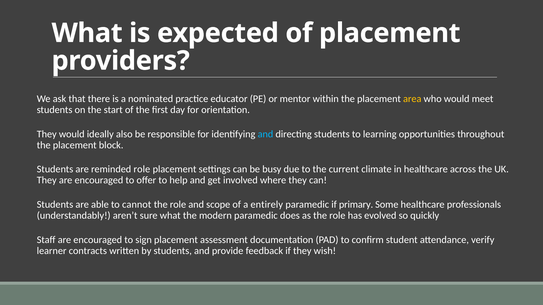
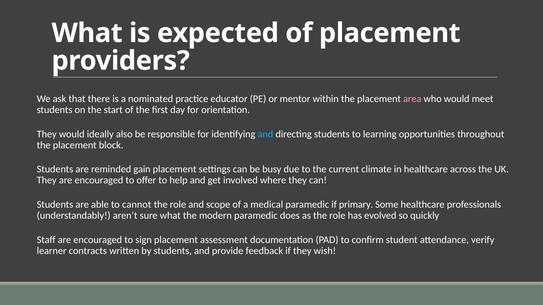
area colour: yellow -> pink (412, 99)
reminded role: role -> gain (142, 170)
entirely: entirely -> medical (267, 205)
